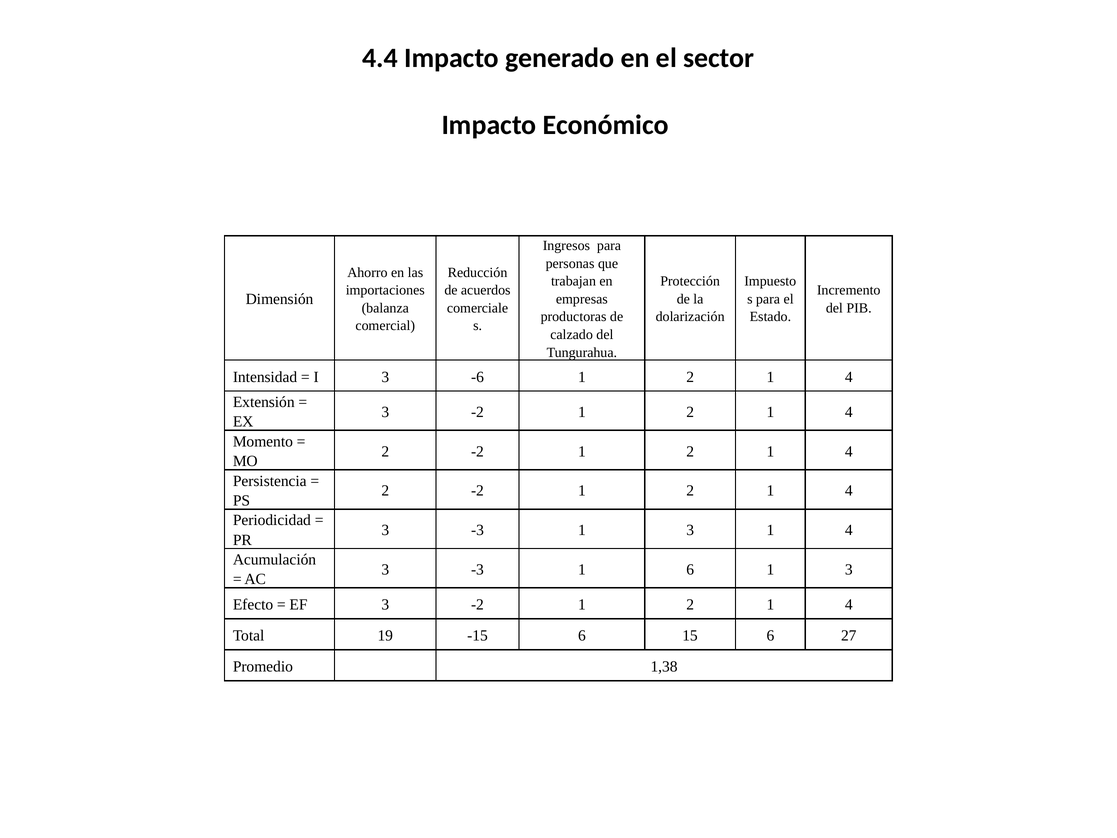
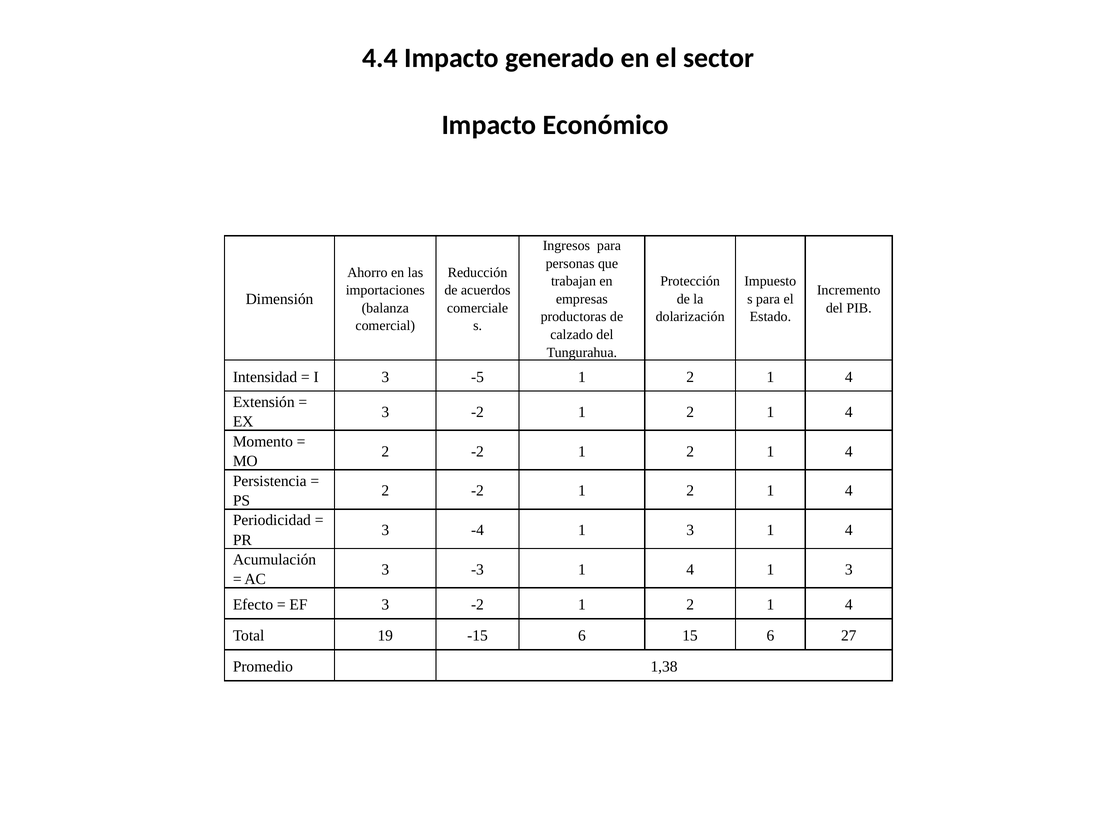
-6: -6 -> -5 (478, 377)
-3: -3 -> -4 (478, 530)
-3 1 6: 6 -> 4 (690, 569)
